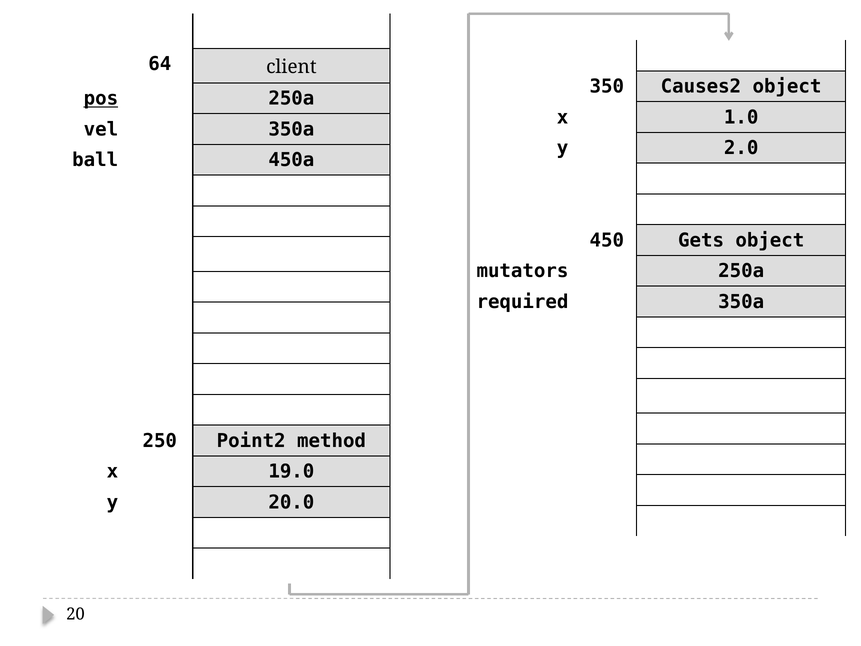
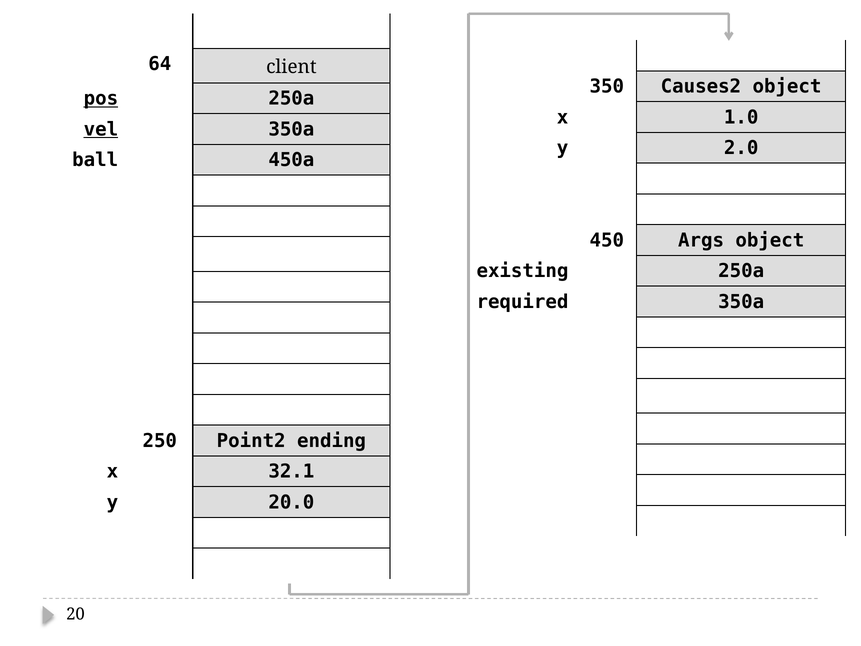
vel underline: none -> present (101, 129)
Gets: Gets -> Args (701, 240)
mutators: mutators -> existing (522, 271)
method: method -> ending (332, 441)
19.0: 19.0 -> 32.1 (291, 471)
